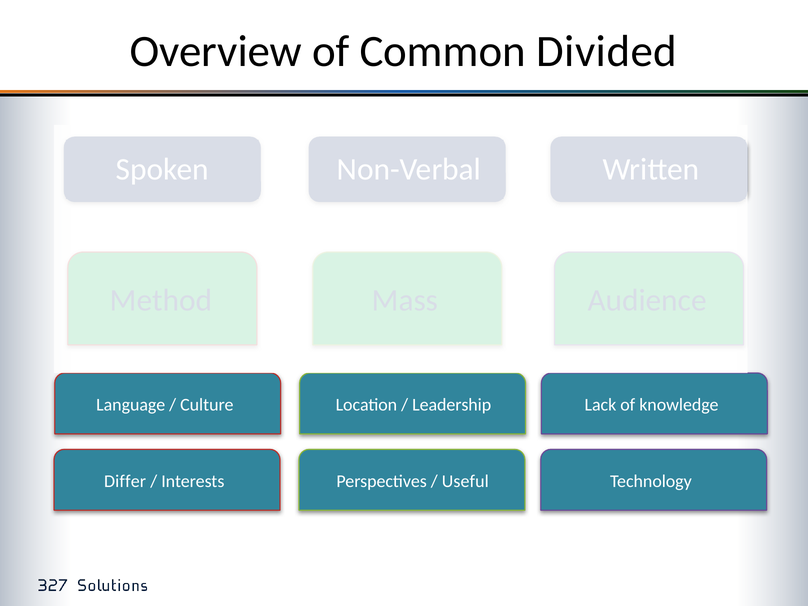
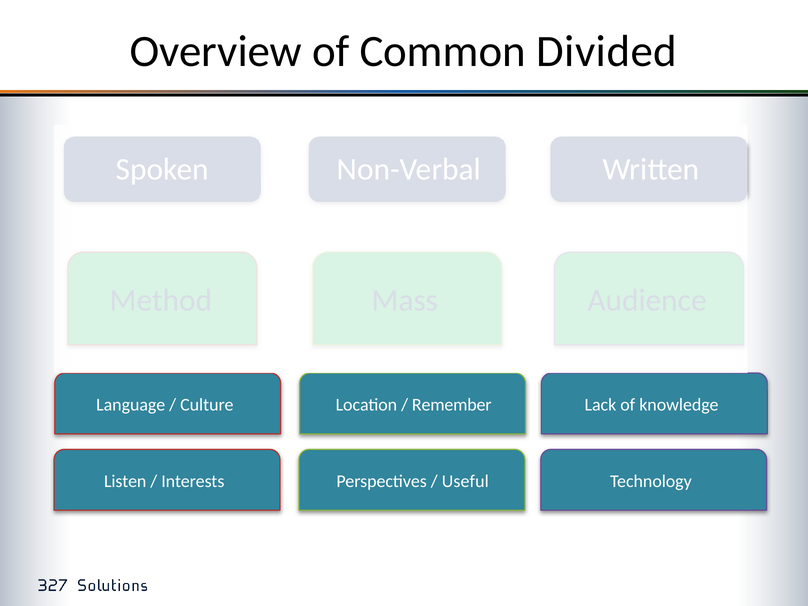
Leadership: Leadership -> Remember (452, 405)
Differ: Differ -> Listen (125, 481)
